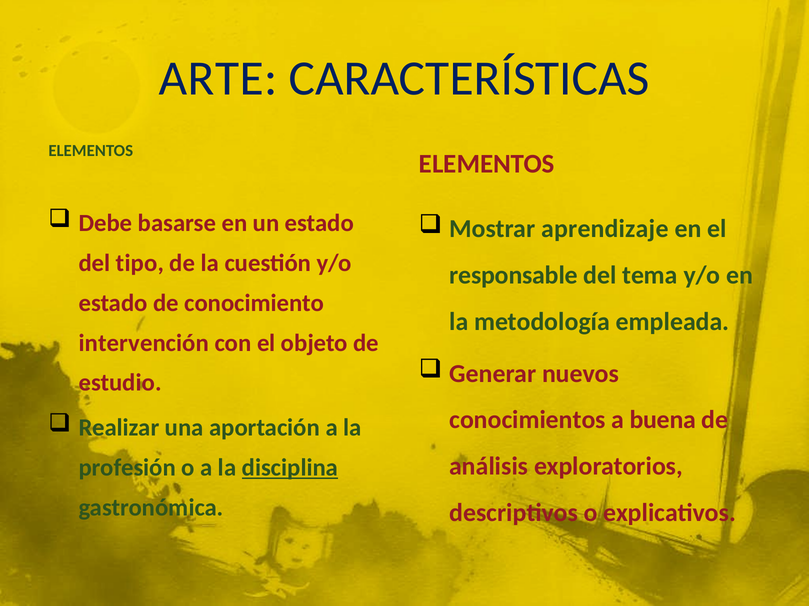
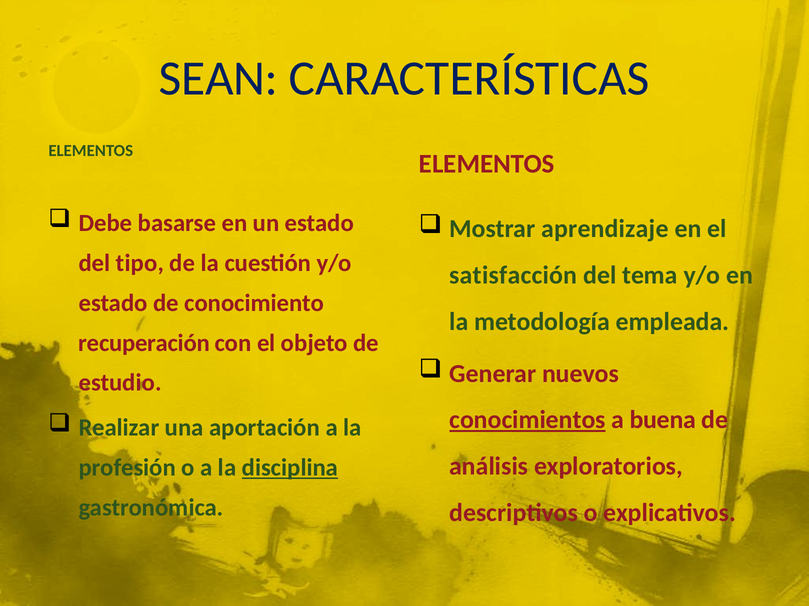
ARTE: ARTE -> SEAN (218, 78)
responsable: responsable -> satisfacción (513, 276)
intervención: intervención -> recuperación (144, 343)
conocimientos underline: none -> present (527, 420)
